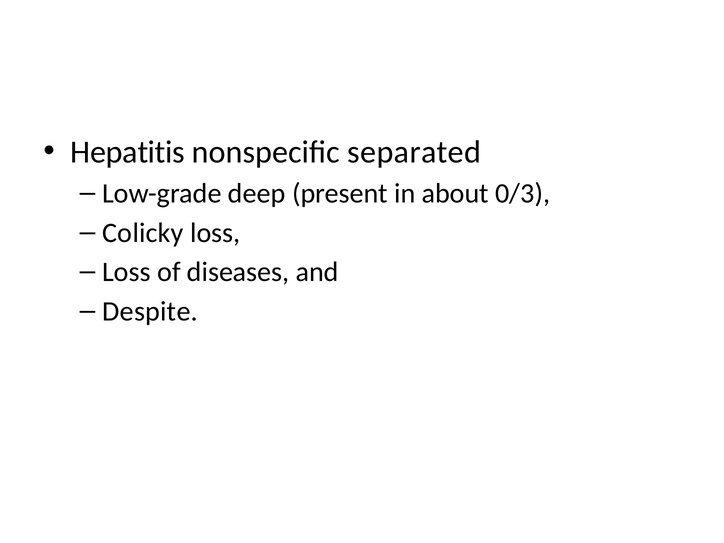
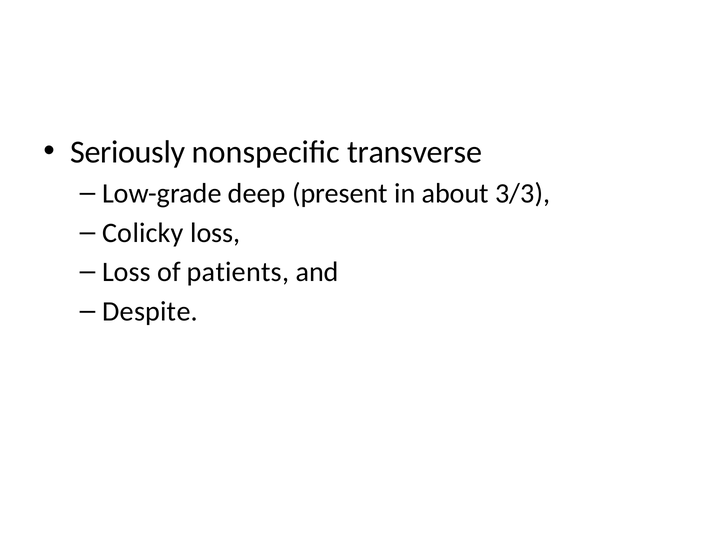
Hepatitis: Hepatitis -> Seriously (128, 152)
separated: separated -> transverse (415, 152)
0/3: 0/3 -> 3/3 (523, 193)
diseases: diseases -> patients (238, 272)
